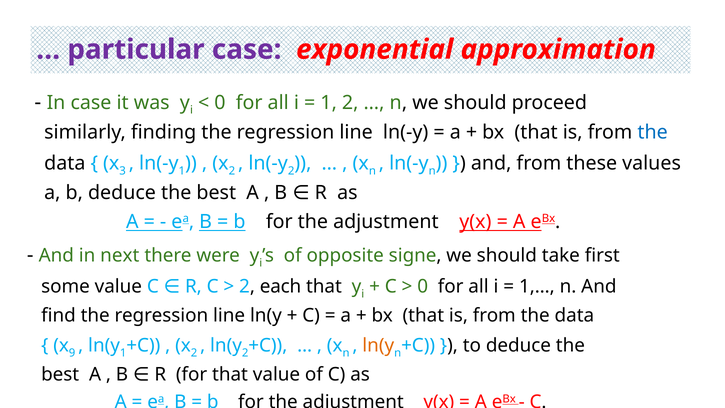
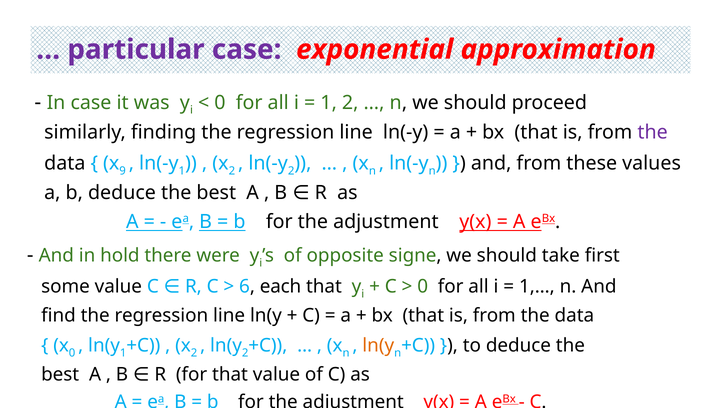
the colour: blue -> purple (653, 132)
3: 3 -> 9 (123, 171)
next: next -> hold (120, 255)
2: 2 -> 6 (245, 287)
9: 9 -> 0 (72, 353)
